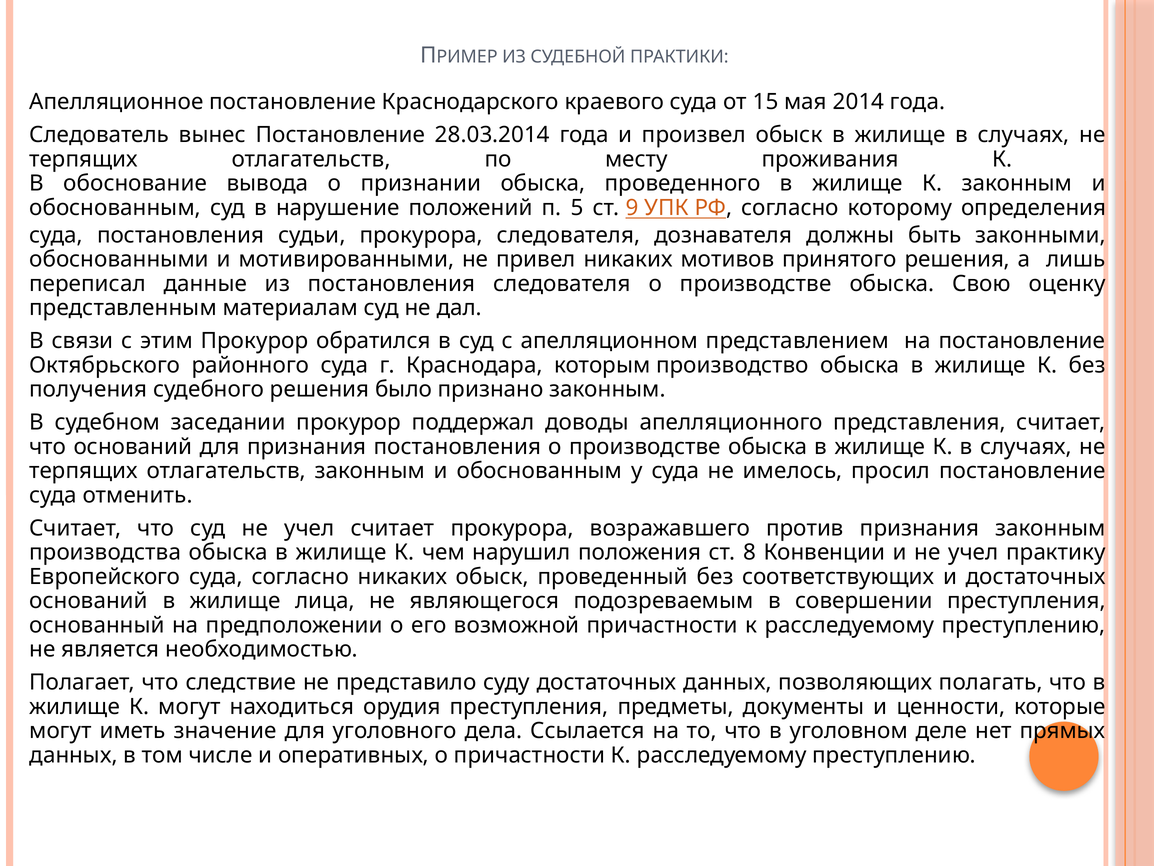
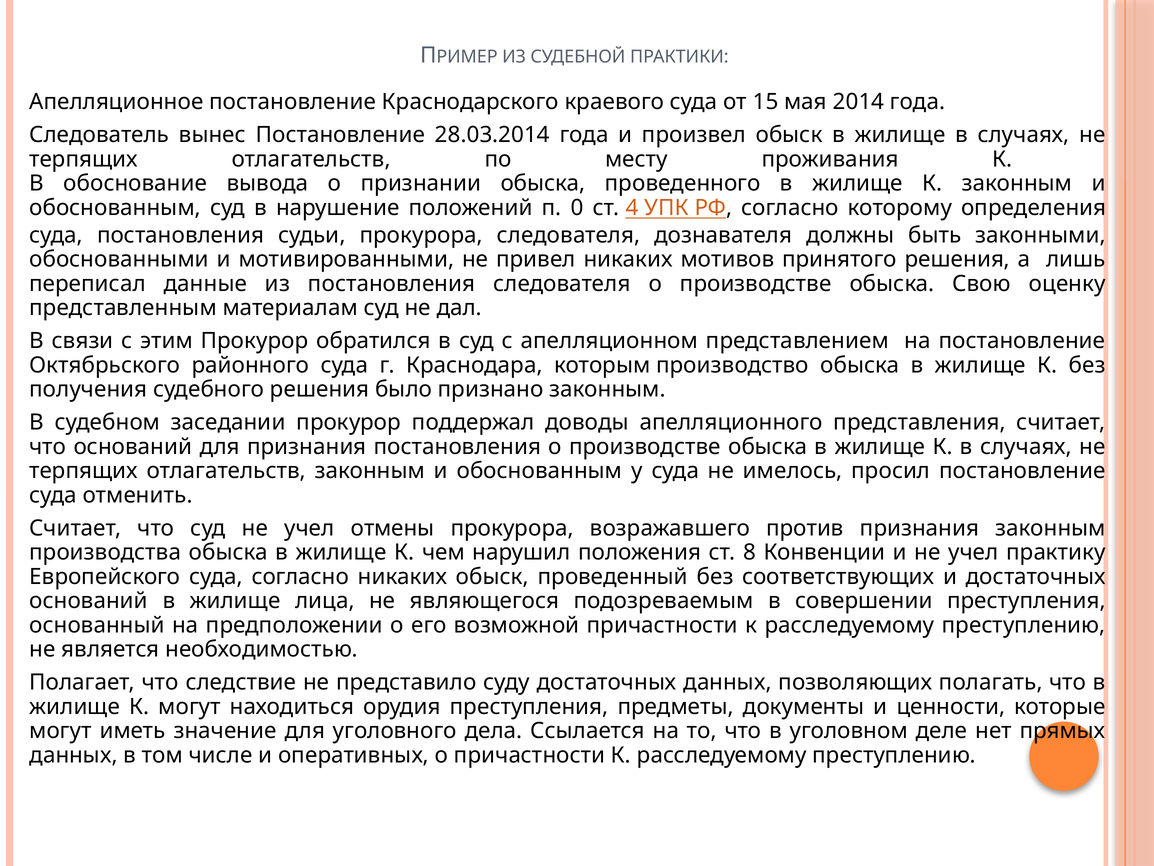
5: 5 -> 0 (577, 208)
9: 9 -> 4 (632, 208)
учел считает: считает -> отмены (393, 528)
